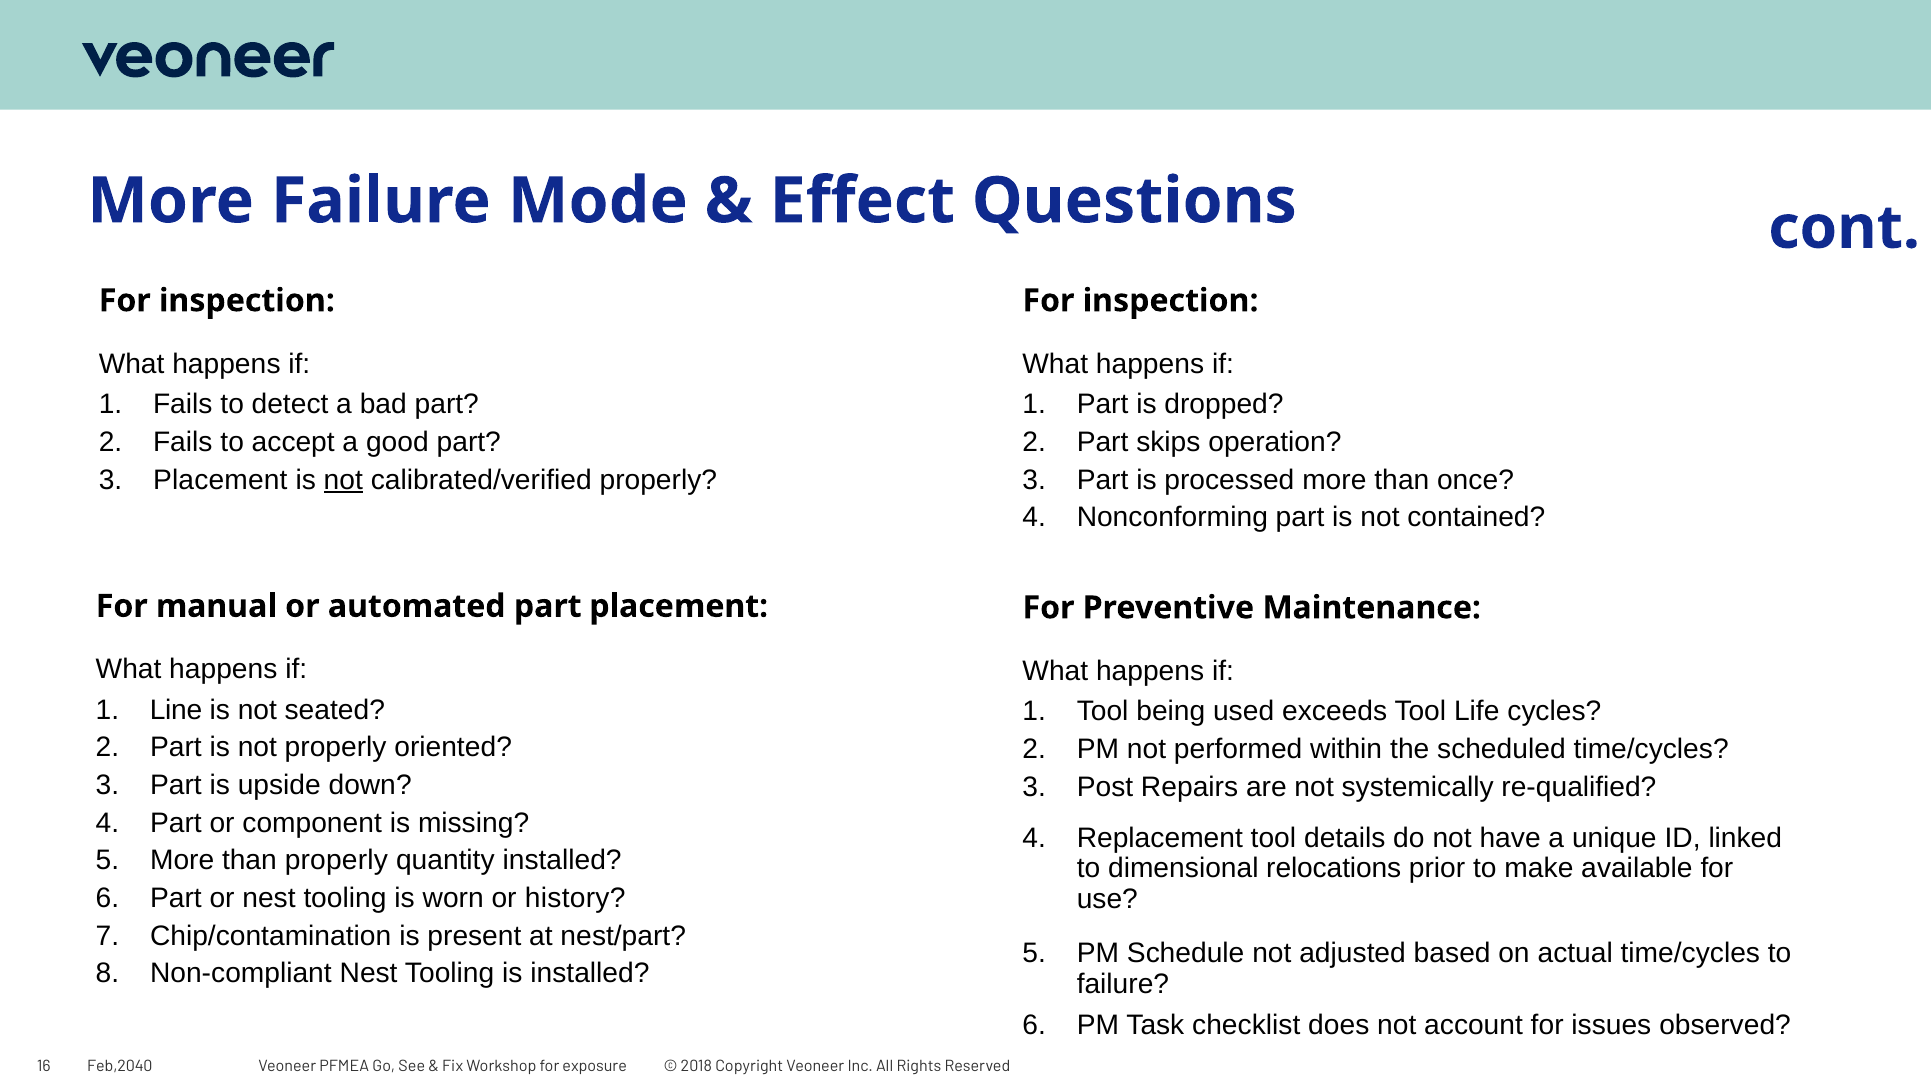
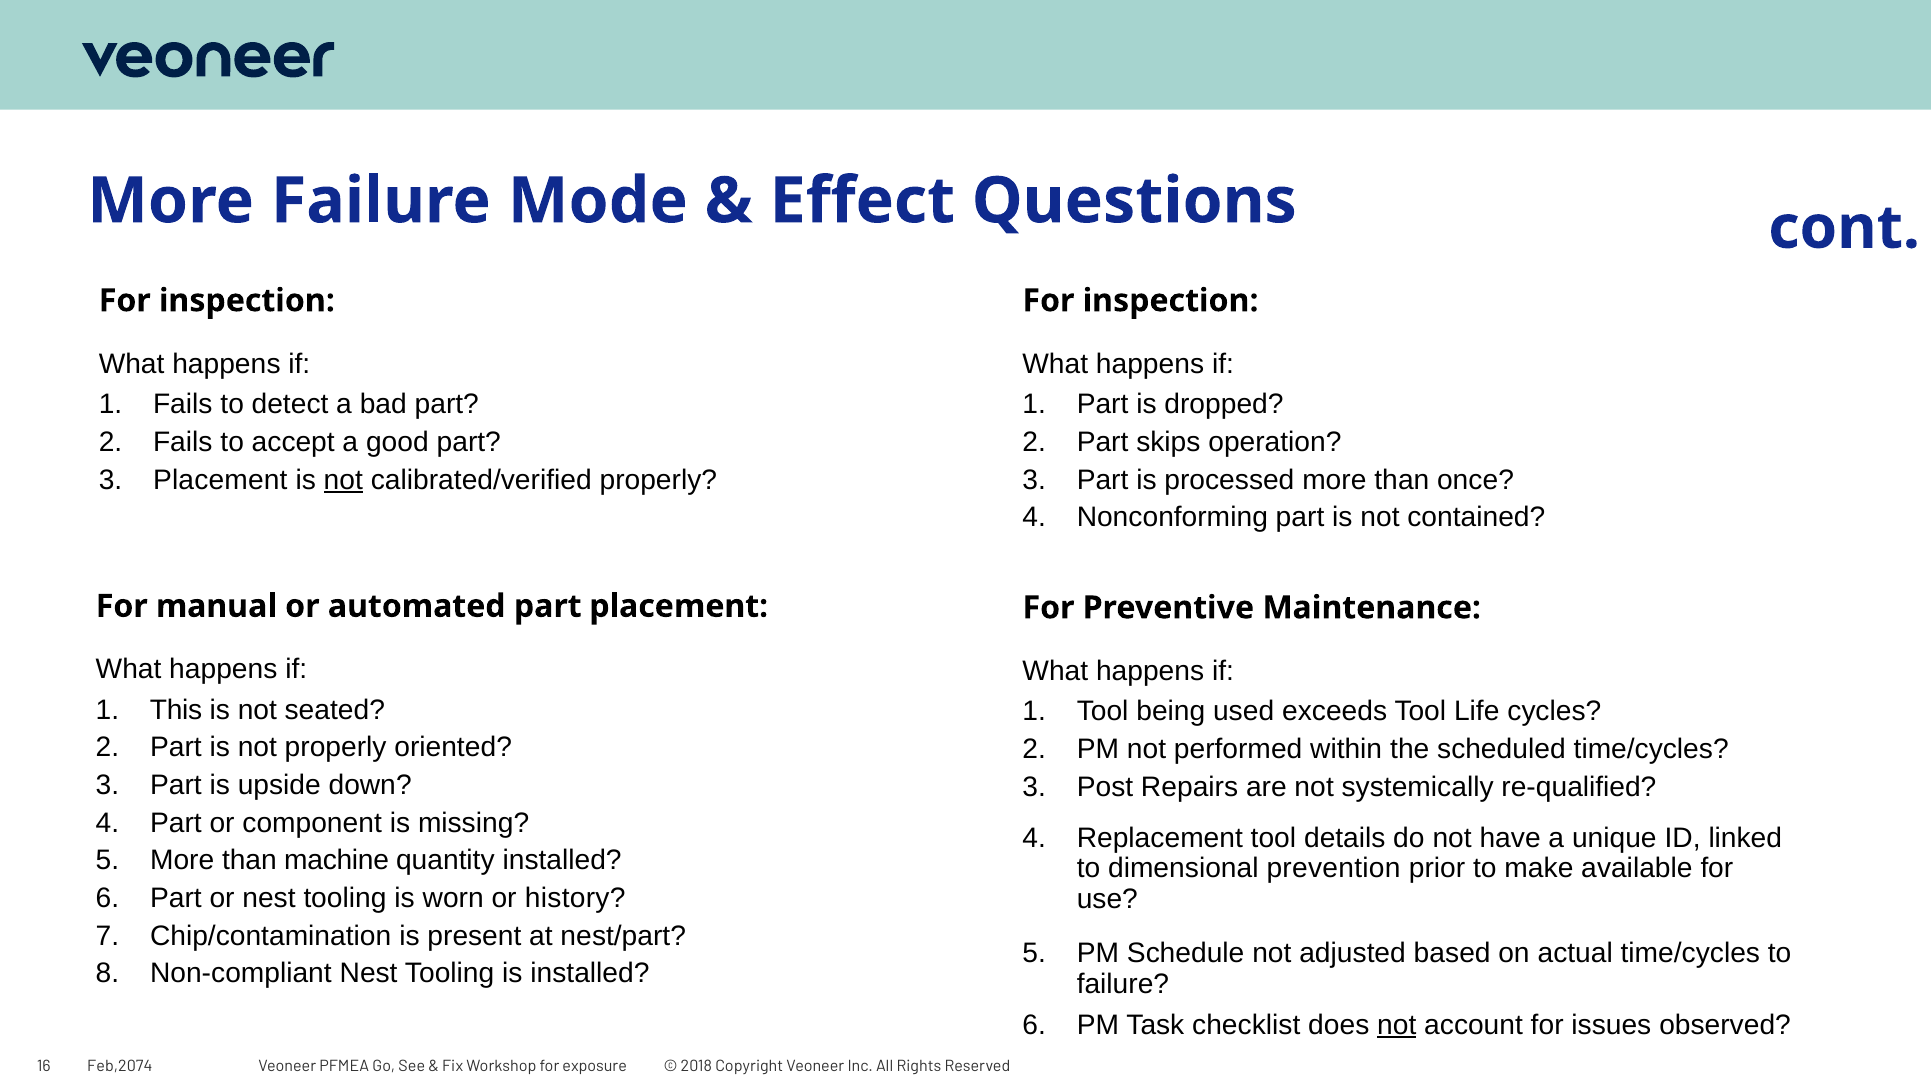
Line: Line -> This (176, 710)
than properly: properly -> machine (337, 861)
relocations: relocations -> prevention (1334, 869)
not underline: none -> present (1397, 1025)
Feb,2040: Feb,2040 -> Feb,2074 (120, 1067)
